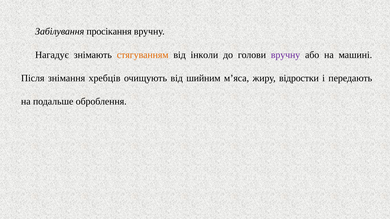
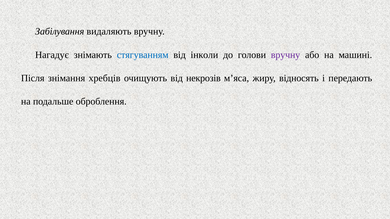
просікання: просікання -> видаляють (109, 31)
стягуванням colour: orange -> blue (143, 55)
шийним: шийним -> некрозів (203, 78)
відростки: відростки -> відносять (299, 78)
